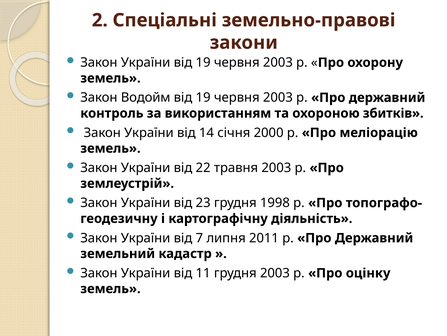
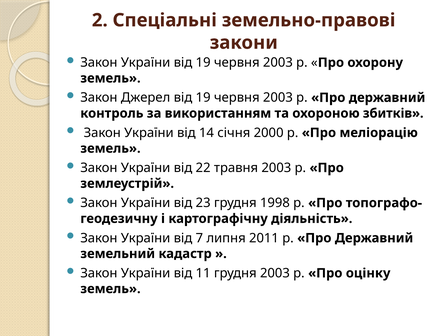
Водойм: Водойм -> Джерел (146, 97)
